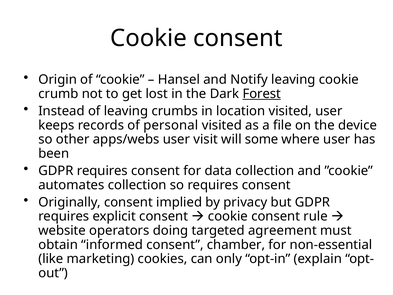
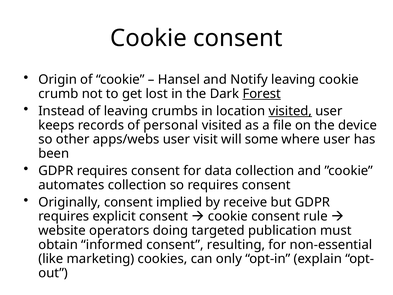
visited underline: none -> present (290, 111)
privacy: privacy -> receive (245, 202)
agreement: agreement -> publication (282, 230)
chamber: chamber -> resulting (236, 245)
